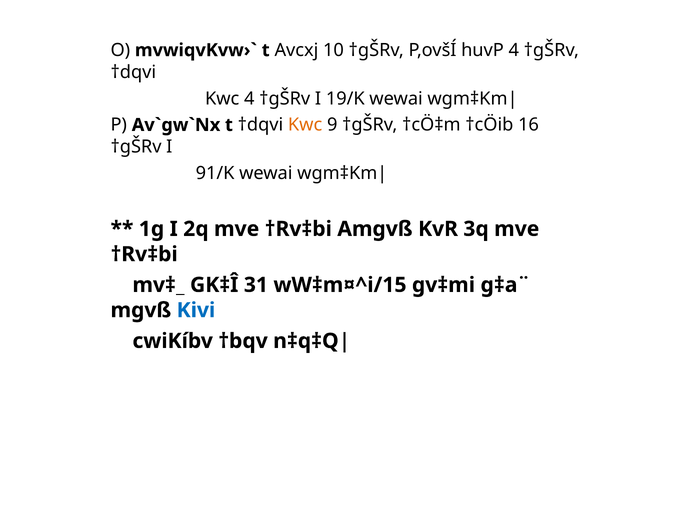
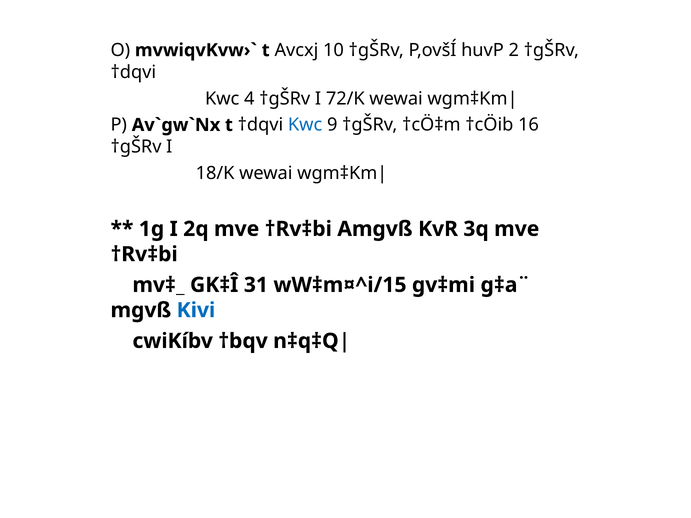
huvP 4: 4 -> 2 (514, 50)
19/K: 19/K -> 72/K (345, 99)
Kwc colour: orange -> blue (305, 125)
91/K: 91/K -> 18/K (215, 173)
